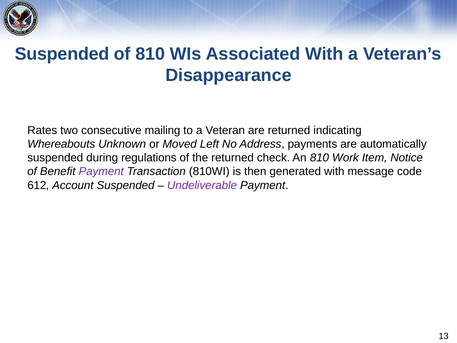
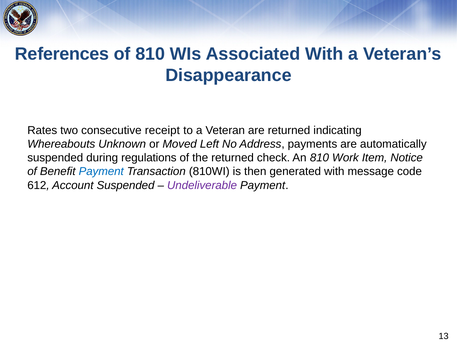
Suspended: Suspended -> References (62, 54)
mailing: mailing -> receipt (162, 130)
Payment colour: purple -> blue (101, 171)
